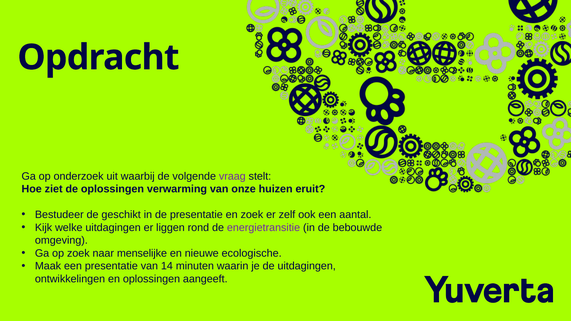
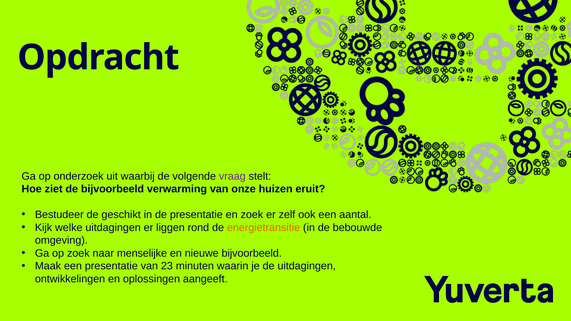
de oplossingen: oplossingen -> bijvoorbeeld (112, 189)
energietransitie colour: purple -> orange (264, 228)
nieuwe ecologische: ecologische -> bijvoorbeeld (252, 253)
14: 14 -> 23 (167, 266)
